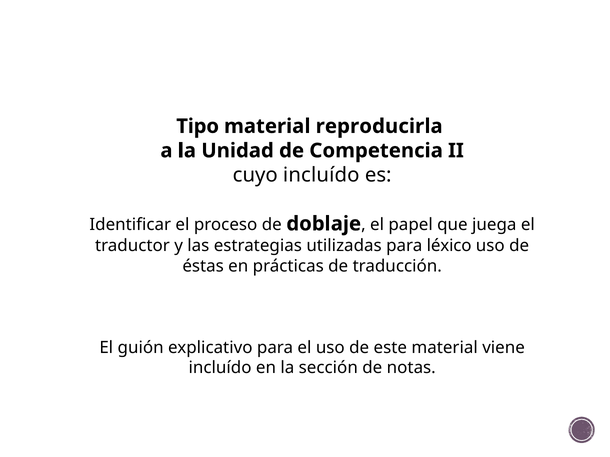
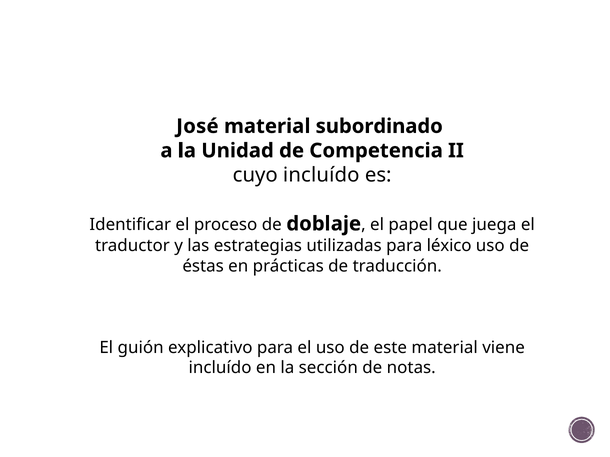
Tipo: Tipo -> José (197, 126)
reproducirla: reproducirla -> subordinado (379, 126)
